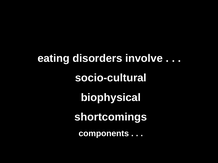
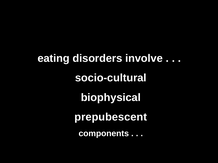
shortcomings: shortcomings -> prepubescent (111, 117)
